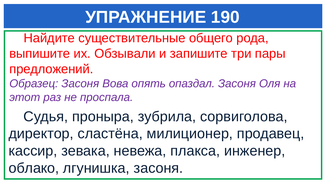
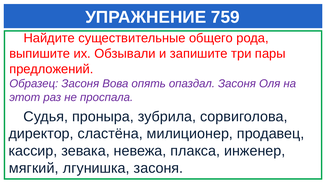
190: 190 -> 759 (225, 17)
облако: облако -> мягкий (34, 168)
